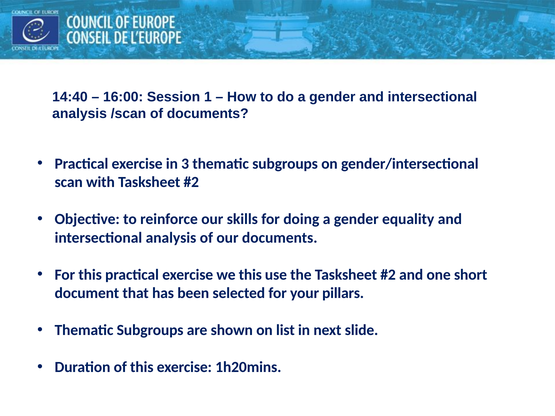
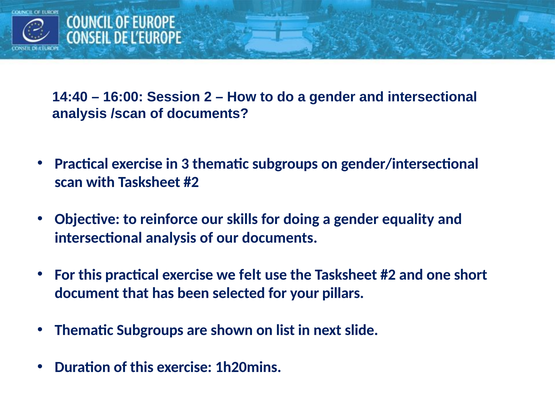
1: 1 -> 2 (208, 97)
we this: this -> felt (250, 275)
